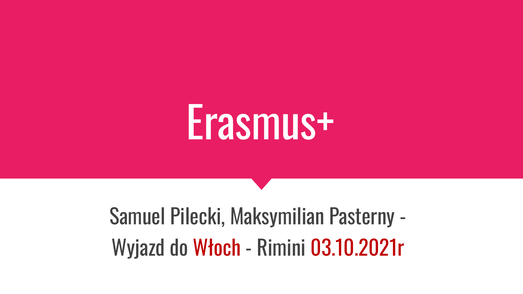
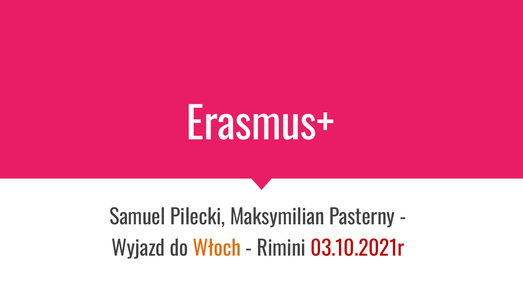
Włoch colour: red -> orange (217, 249)
